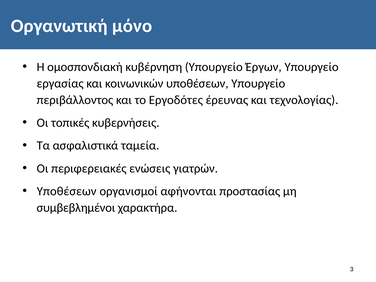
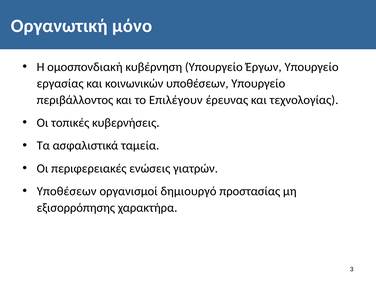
Εργοδότες: Εργοδότες -> Επιλέγουν (176, 100)
αφήνονται: αφήνονται -> δημιουργό (188, 191)
συμβεβλημένοι: συμβεβλημένοι -> εξισορρόπησης (76, 208)
